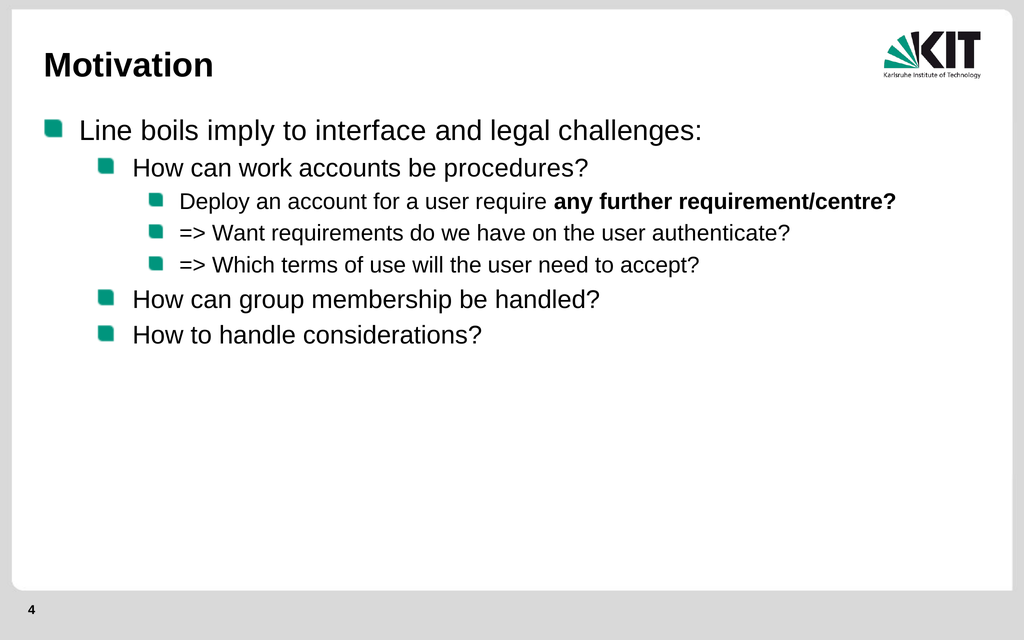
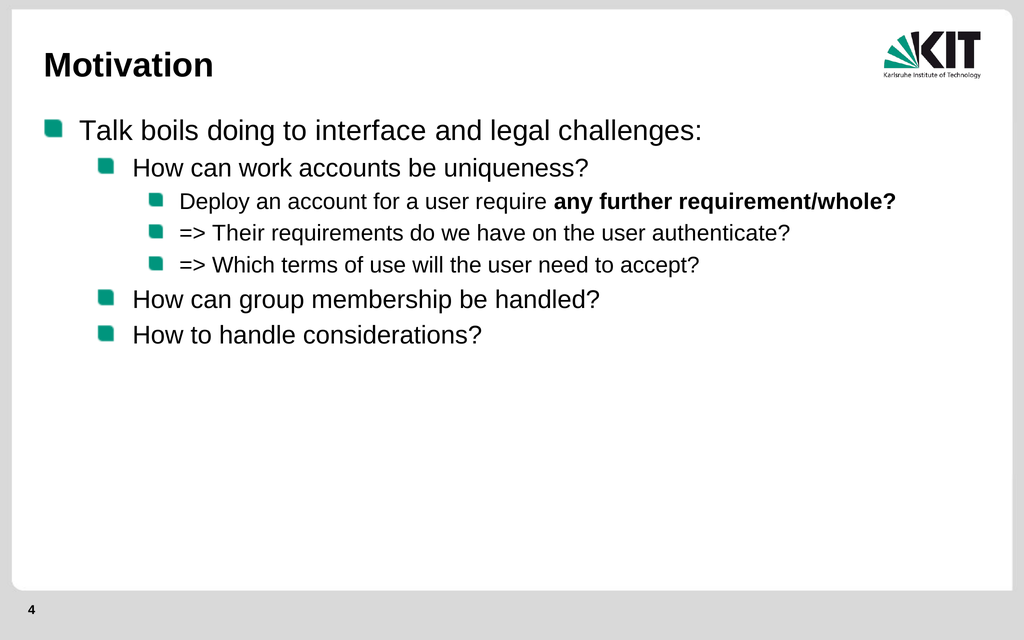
Line: Line -> Talk (106, 131)
imply: imply -> doing (241, 131)
procedures: procedures -> uniqueness (516, 168)
requirement/centre: requirement/centre -> requirement/whole (787, 202)
Want: Want -> Their (238, 233)
